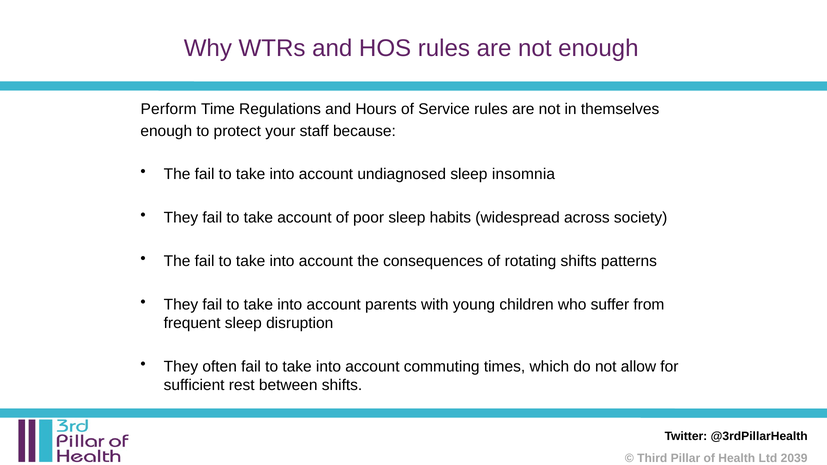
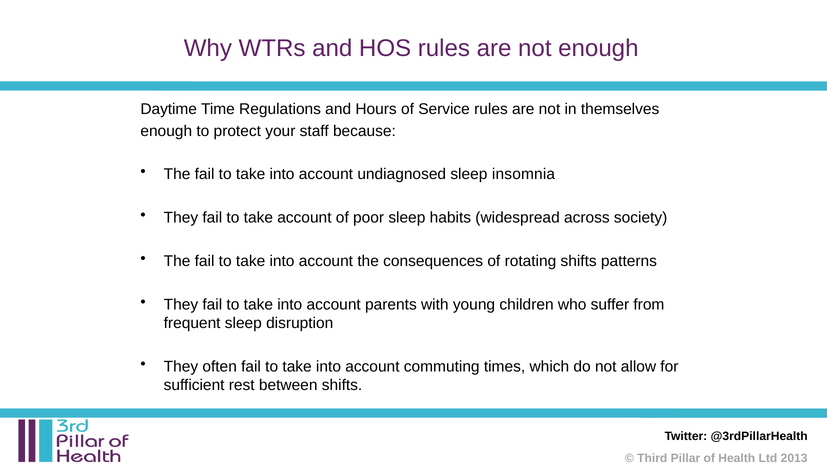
Perform: Perform -> Daytime (169, 109)
2039: 2039 -> 2013 (794, 458)
